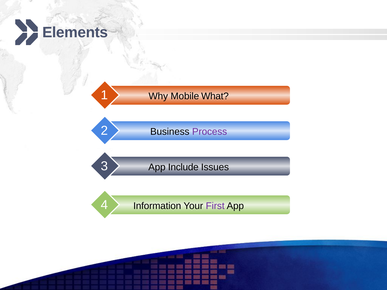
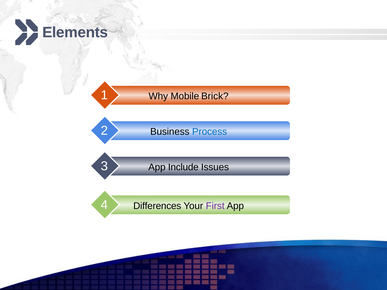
What: What -> Brick (215, 96)
Process colour: purple -> blue (210, 132)
Information: Information -> Differences (157, 206)
